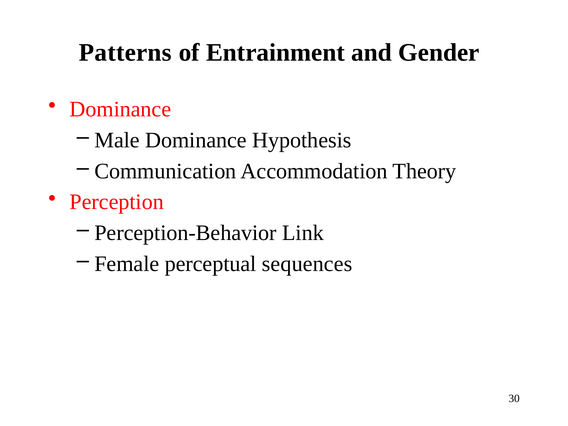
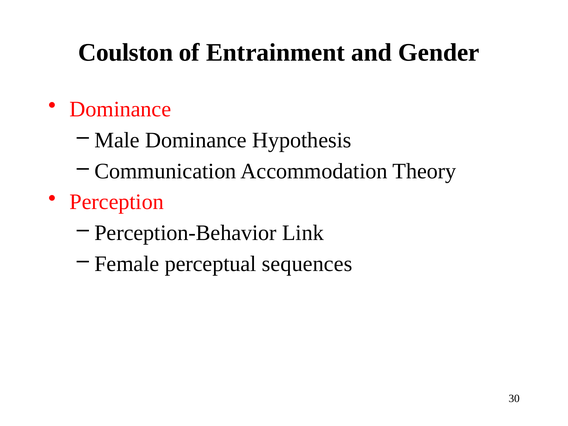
Patterns: Patterns -> Coulston (126, 53)
